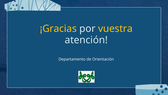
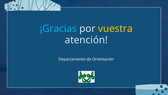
¡Gracias colour: yellow -> light blue (58, 29)
